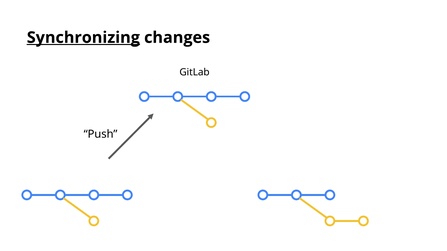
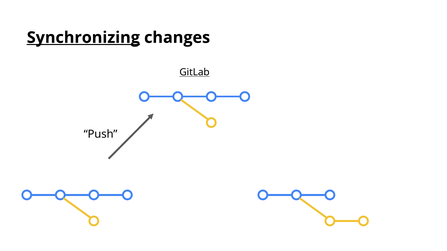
GitLab underline: none -> present (195, 72)
